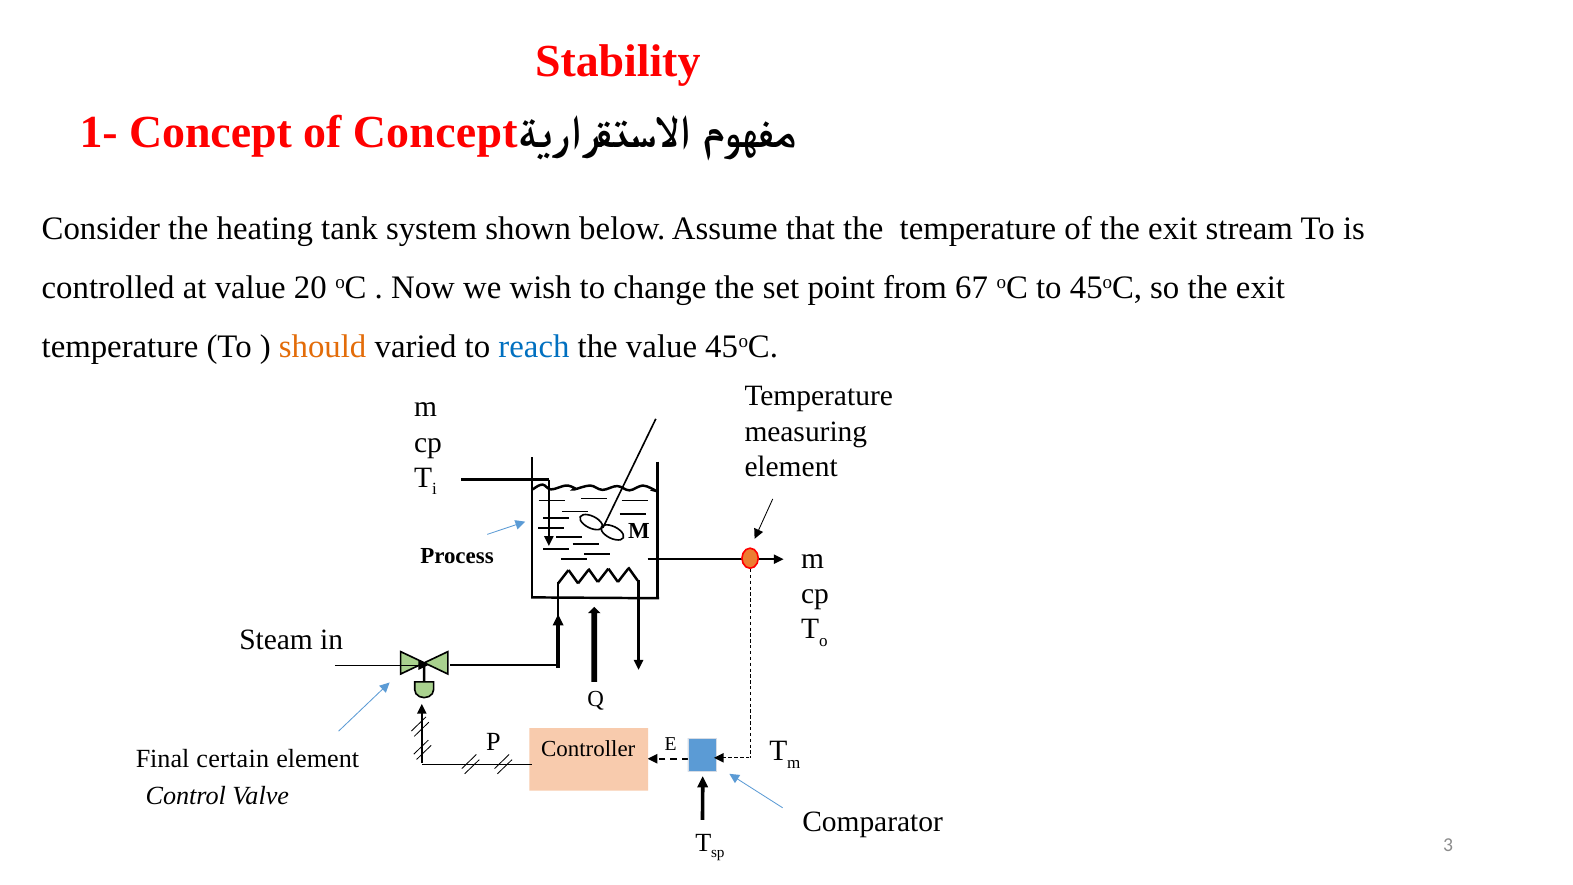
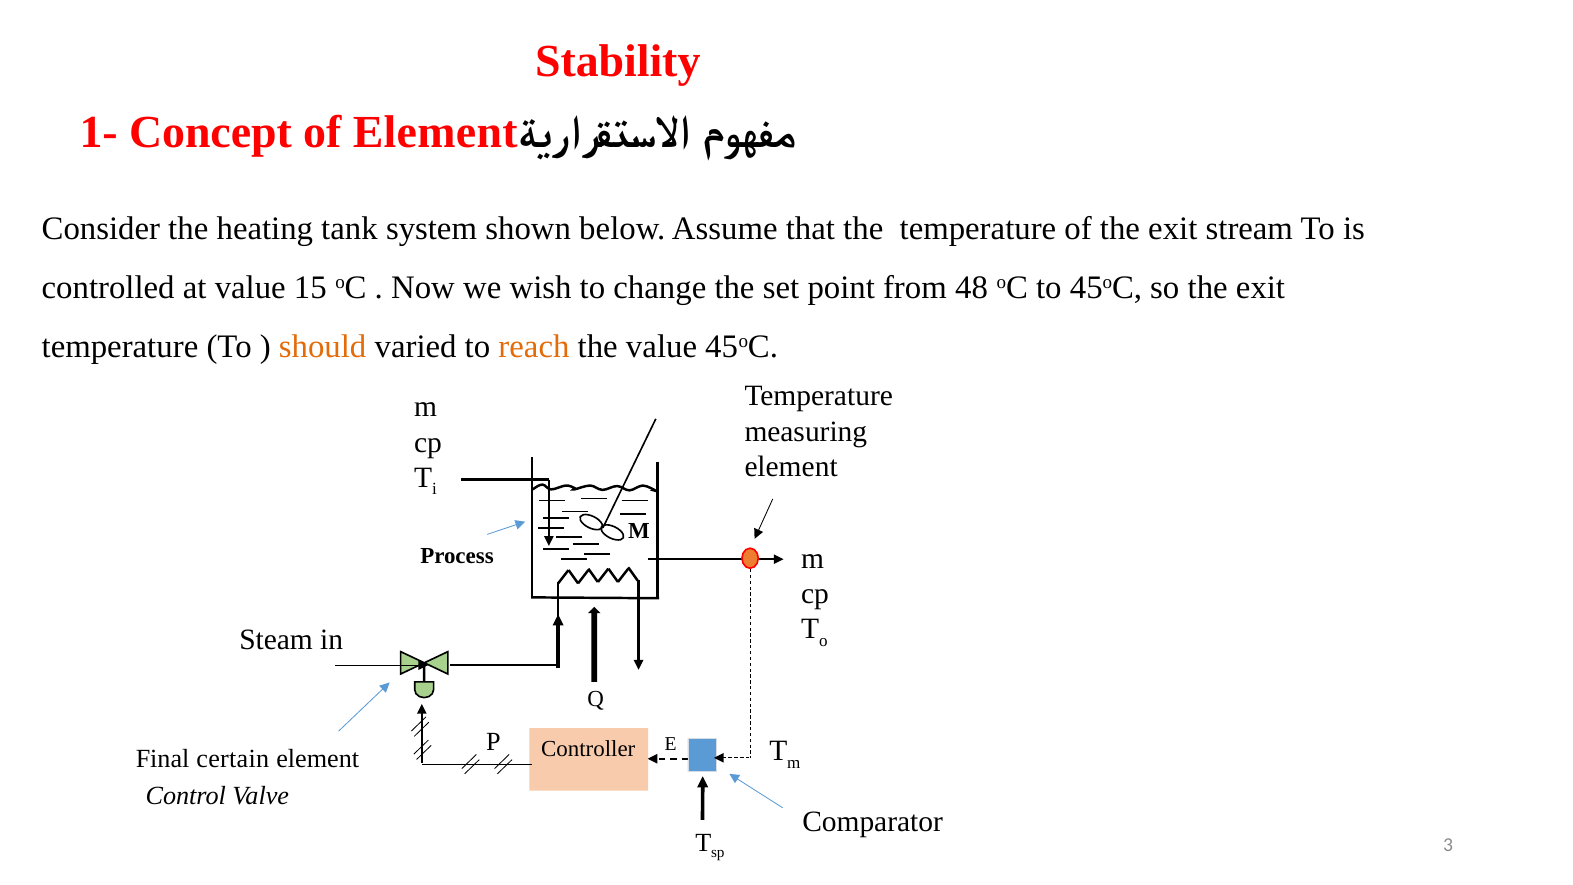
of Concept: Concept -> Element (435, 132)
20: 20 -> 15 (310, 287)
67: 67 -> 48 (971, 287)
reach colour: blue -> orange (534, 346)
